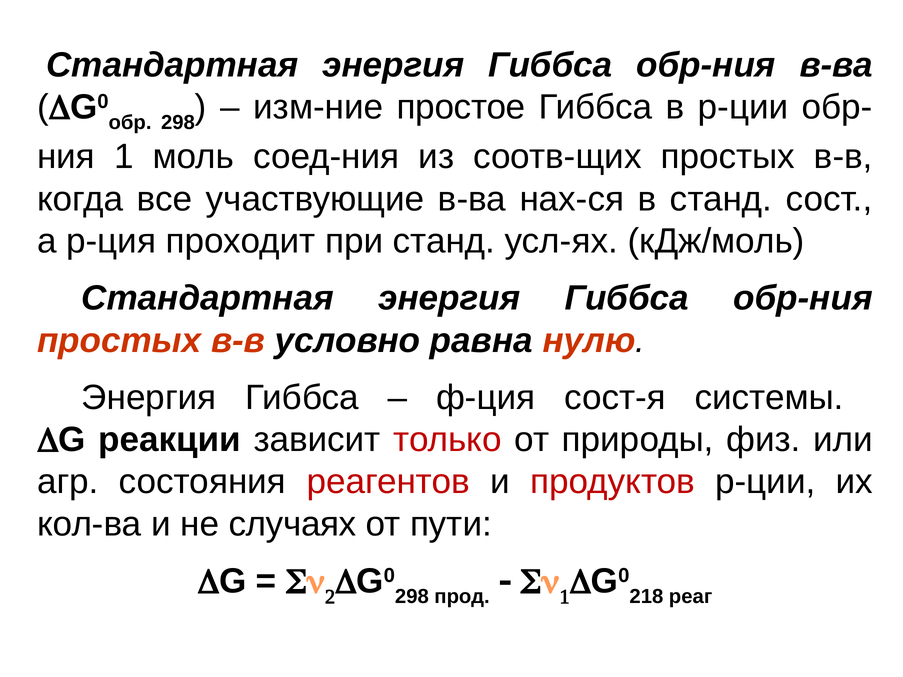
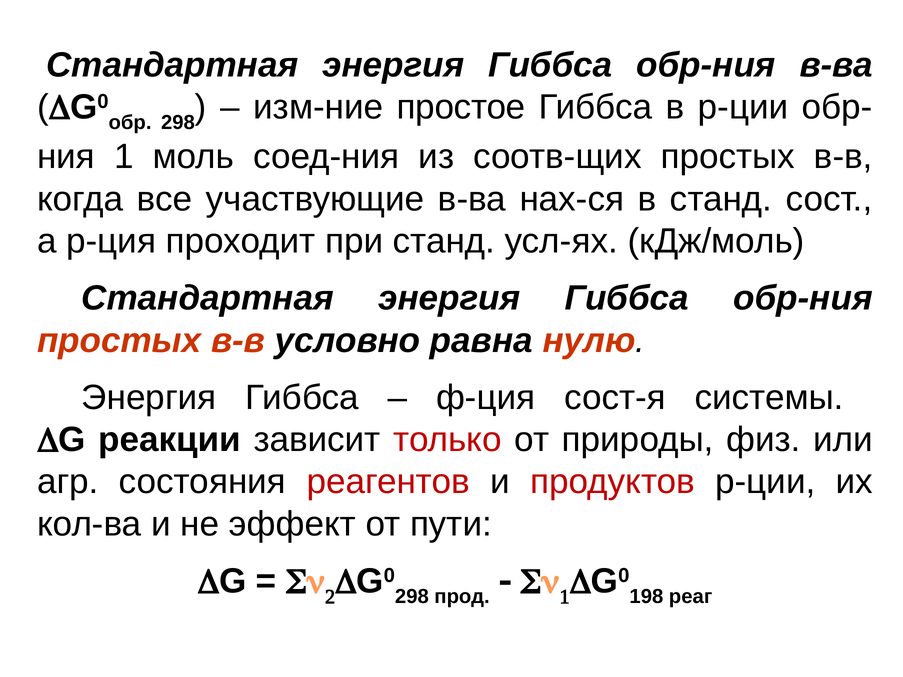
случаях: случаях -> эффект (292, 524)
218: 218 -> 198 (646, 597)
